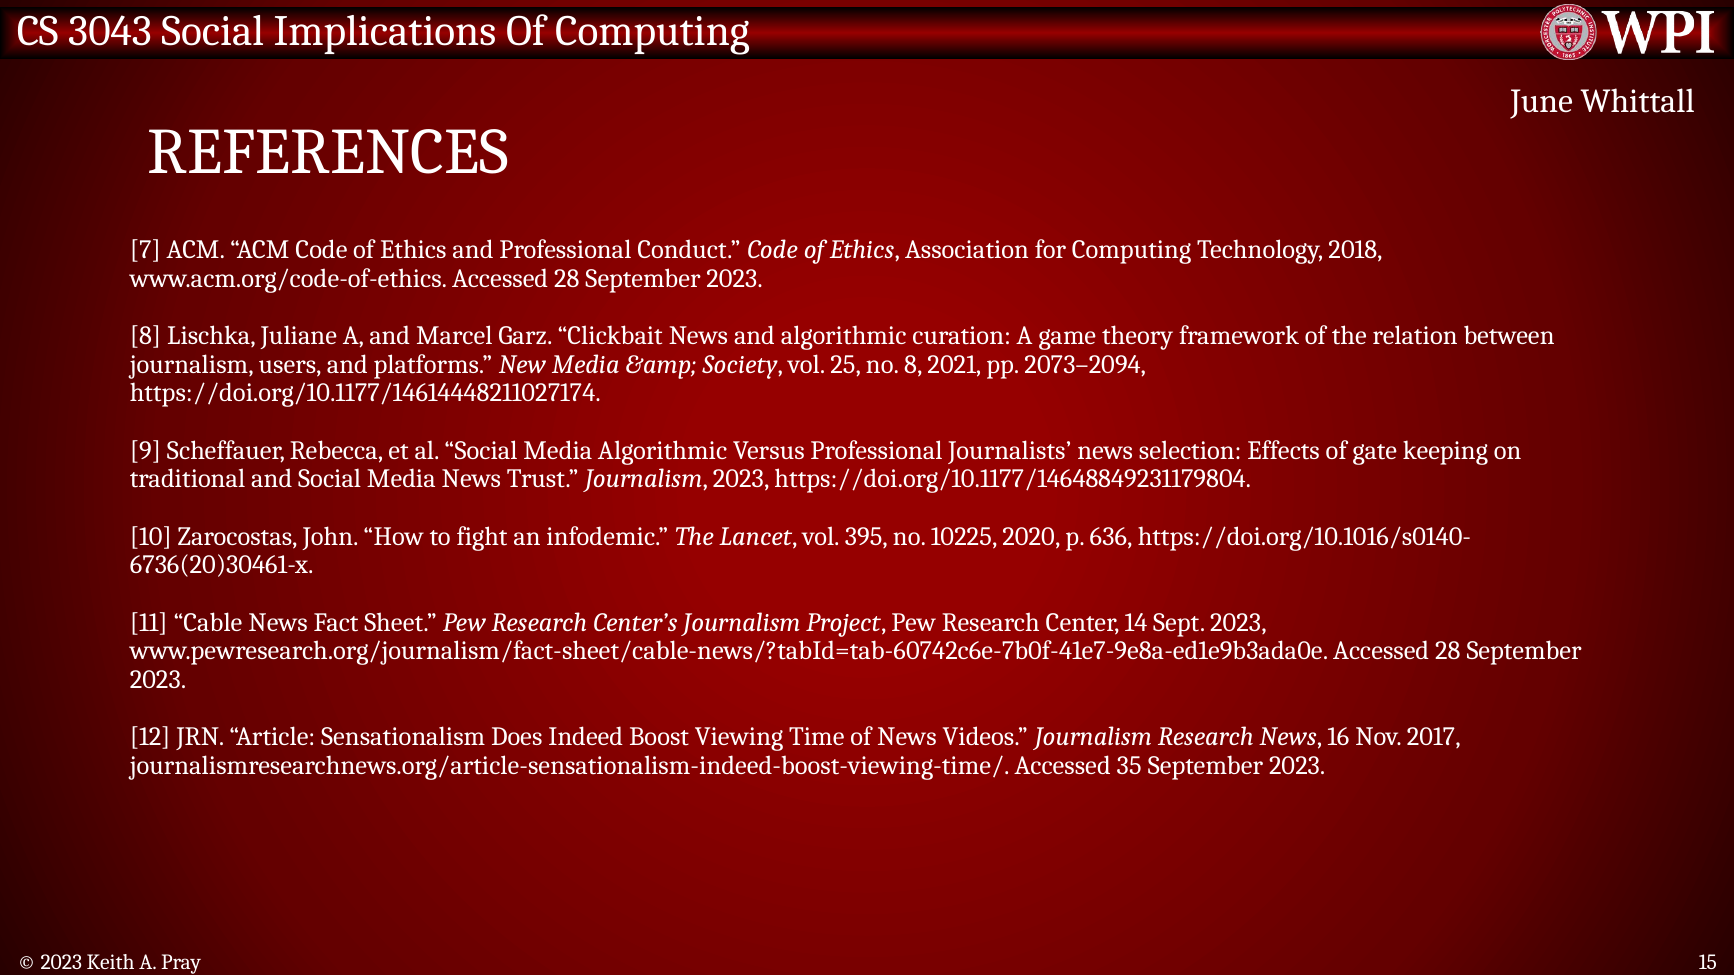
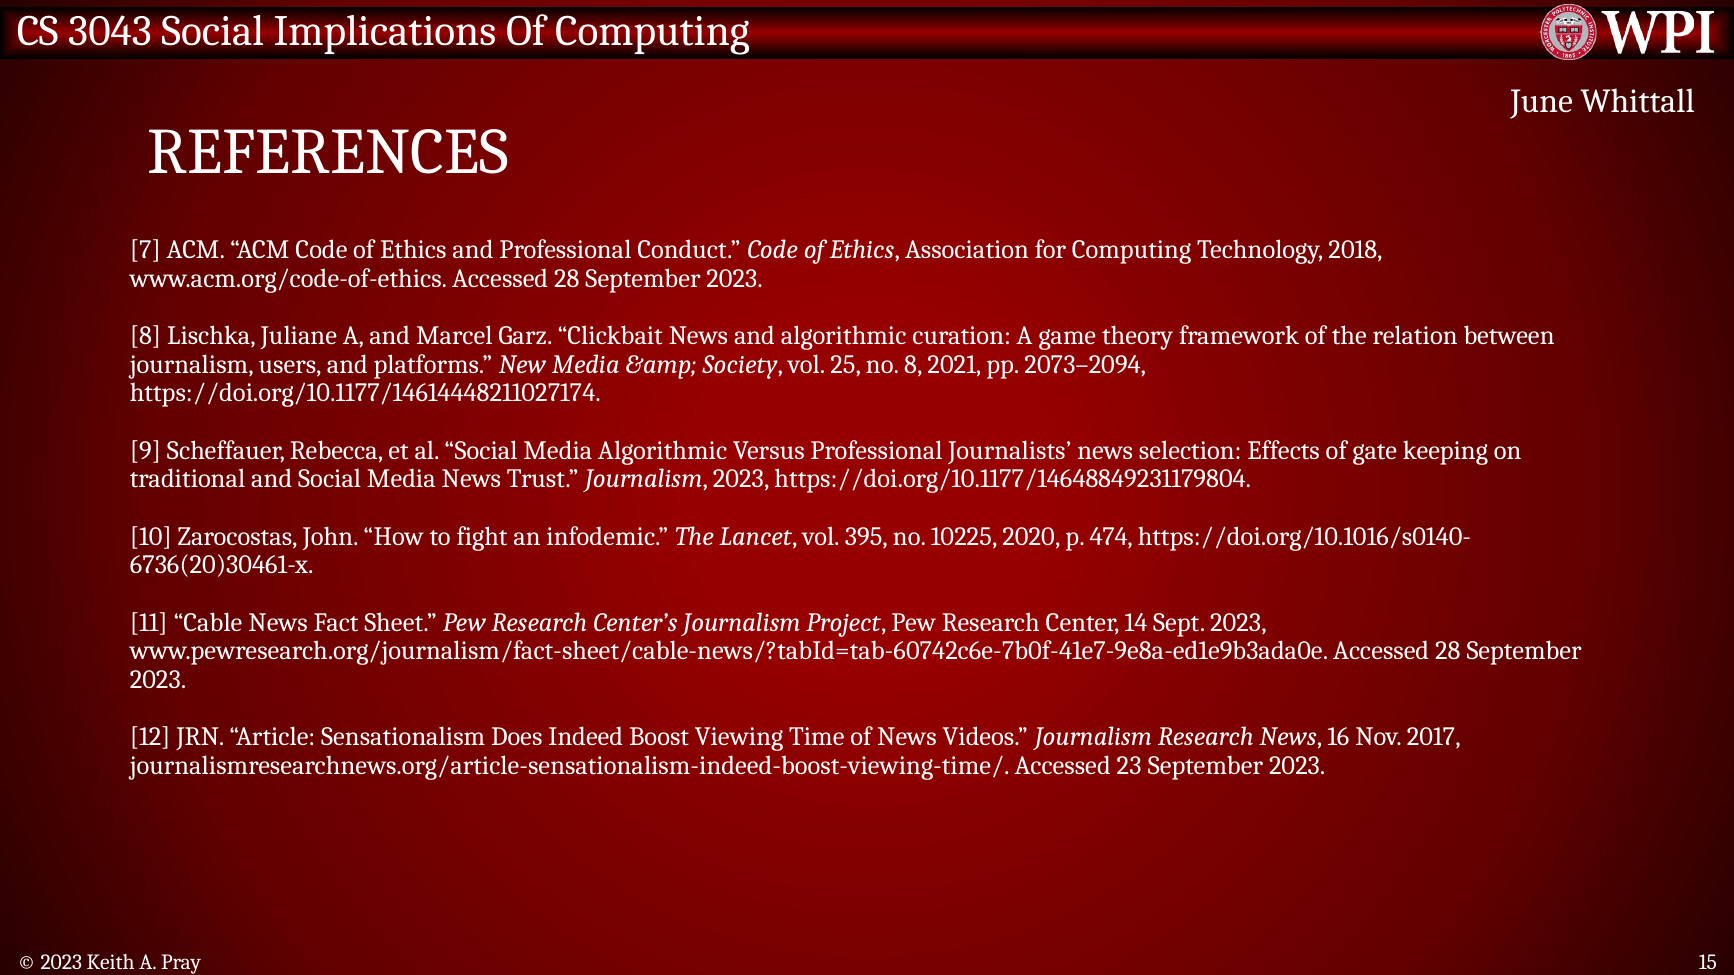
636: 636 -> 474 (1111, 537)
35: 35 -> 23 (1129, 766)
